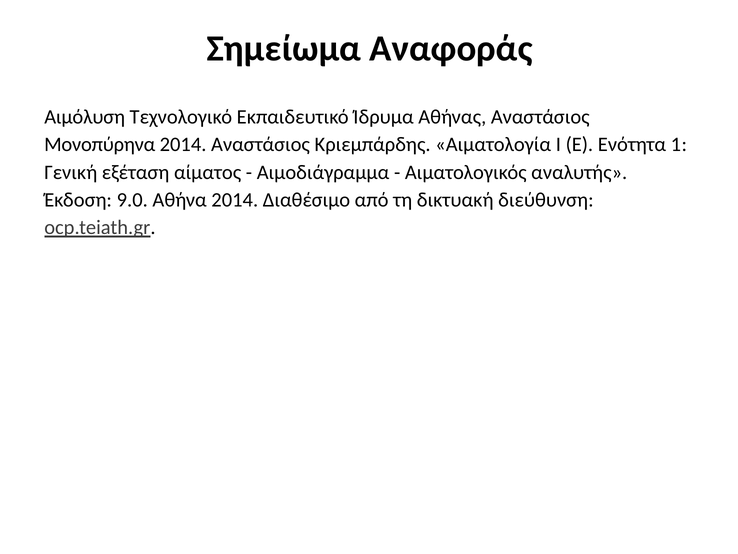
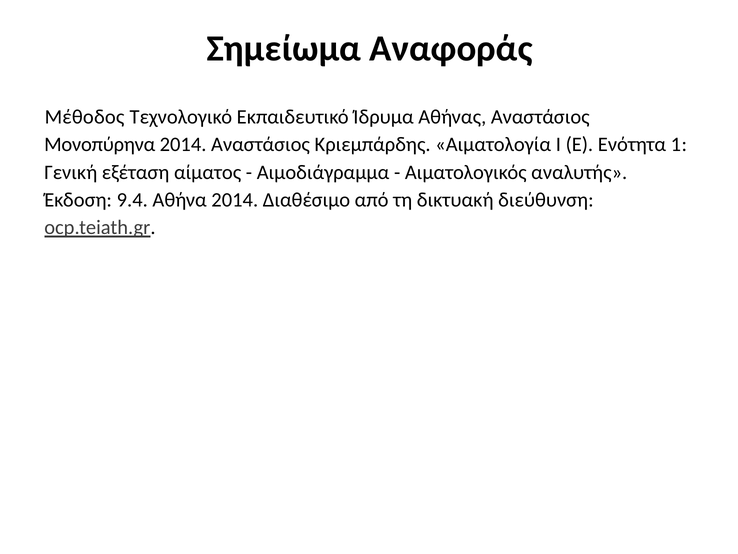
Αιμόλυση: Αιμόλυση -> Μέθοδος (84, 117)
9.0: 9.0 -> 9.4 (132, 200)
